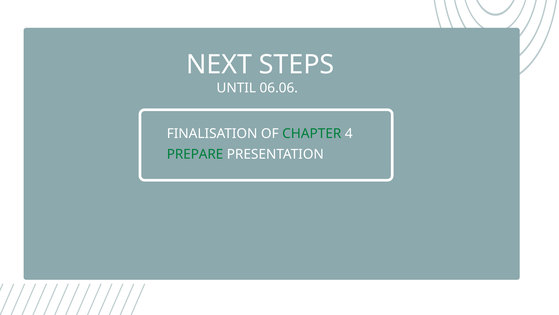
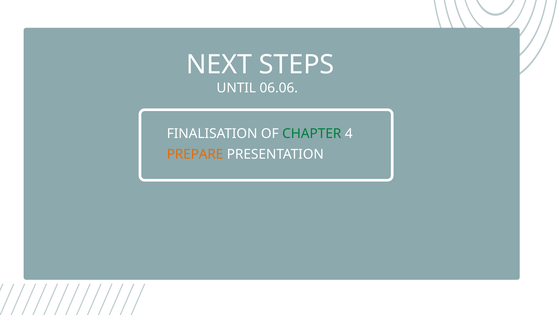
PREPARE colour: green -> orange (195, 154)
